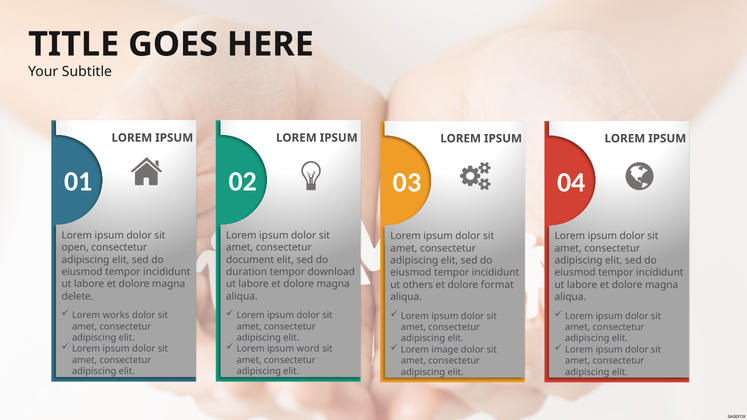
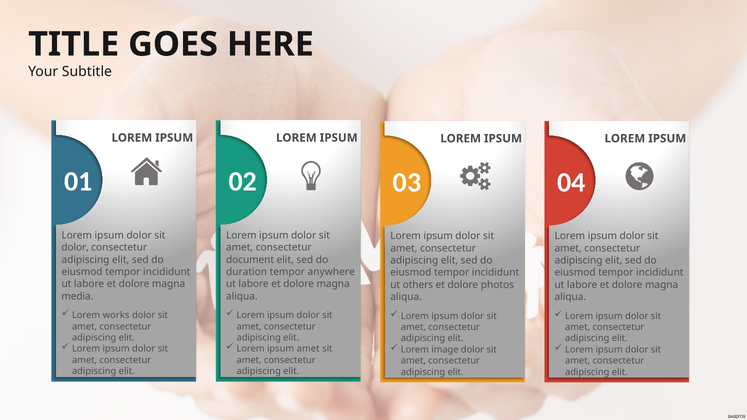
open: open -> dolor (75, 248)
download: download -> anywhere (331, 272)
format: format -> photos (497, 285)
delete: delete -> media (77, 296)
ipsum word: word -> amet (308, 349)
